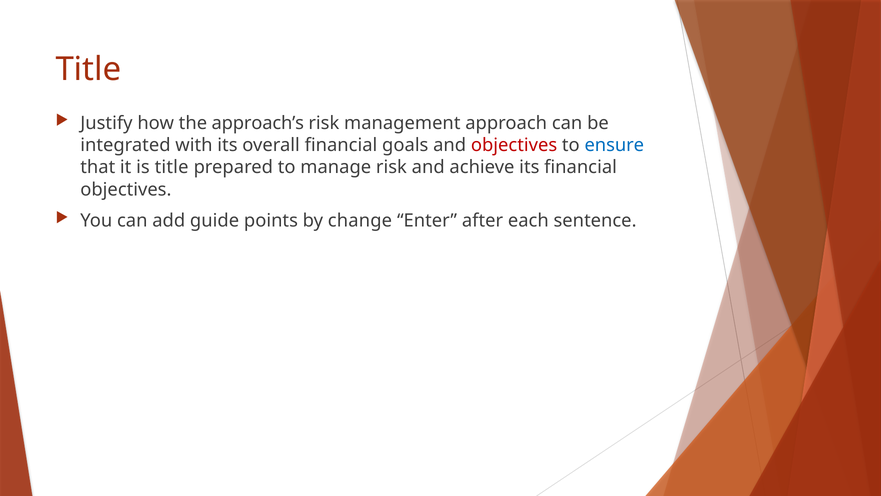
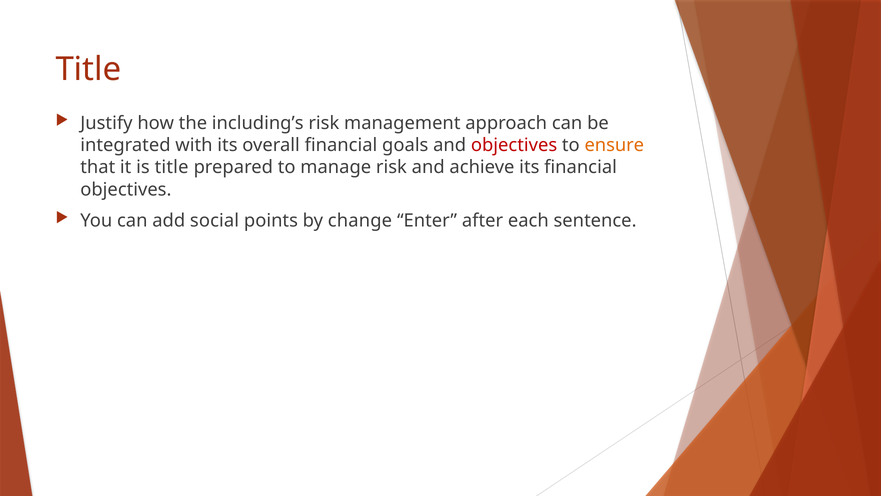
approach’s: approach’s -> including’s (258, 123)
ensure colour: blue -> orange (614, 145)
guide: guide -> social (215, 220)
